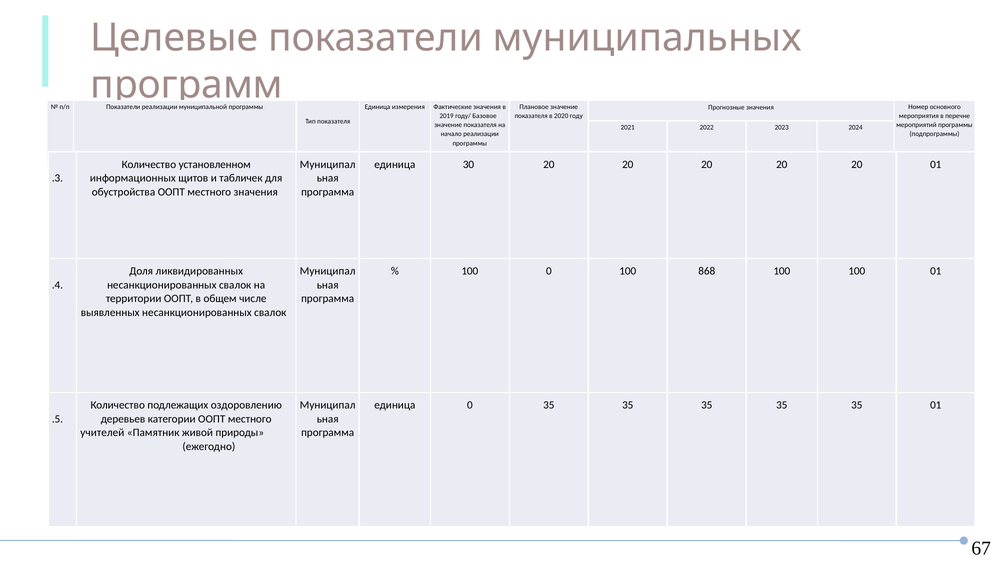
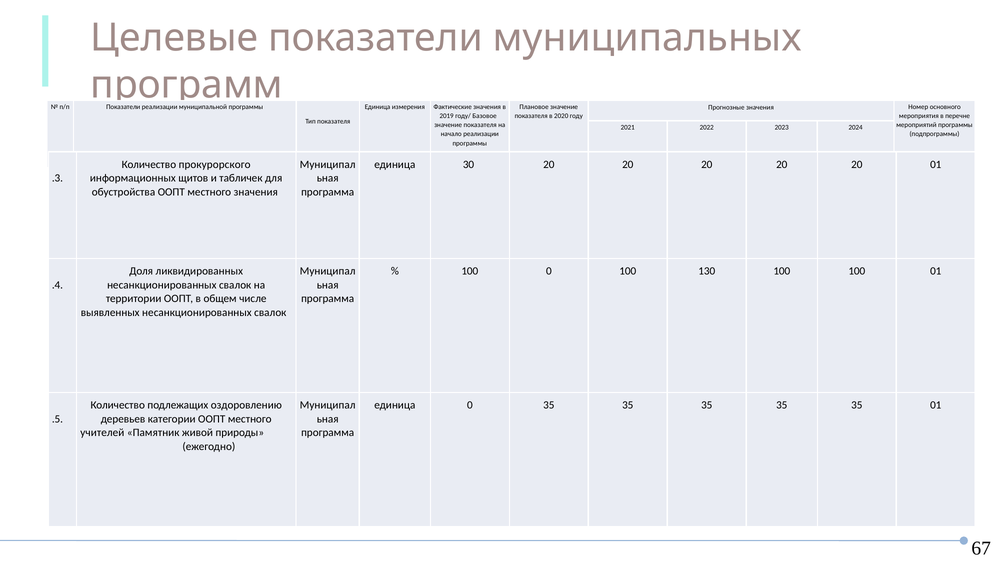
установленном: установленном -> прокурорского (215, 165)
868: 868 -> 130 (707, 271)
